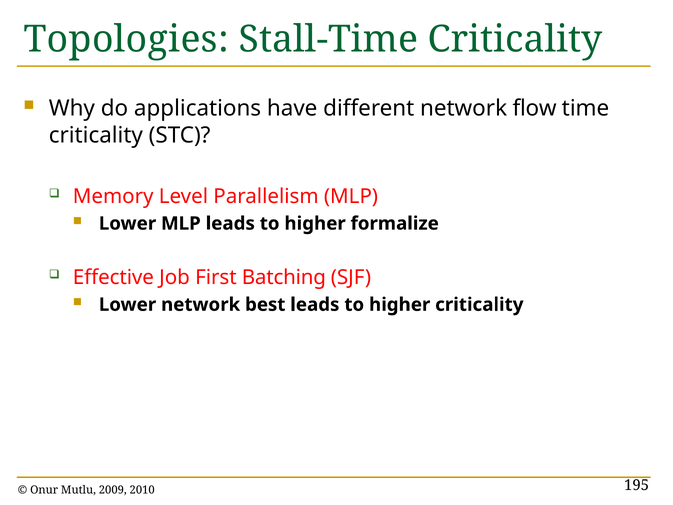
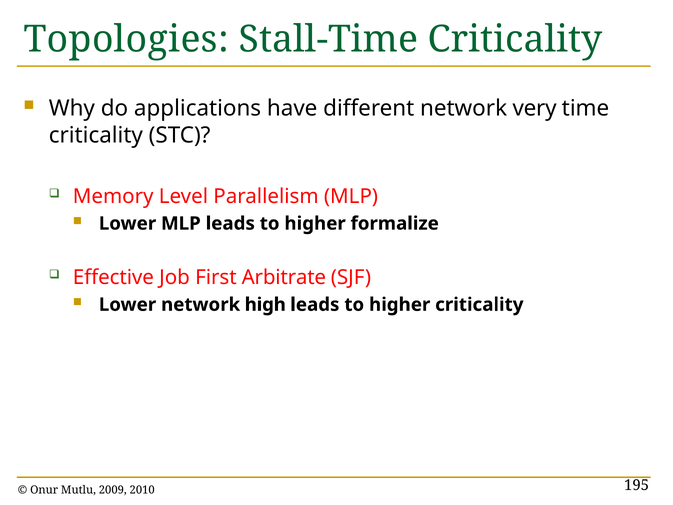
flow: flow -> very (535, 108)
Batching: Batching -> Arbitrate (284, 277)
best: best -> high (265, 305)
